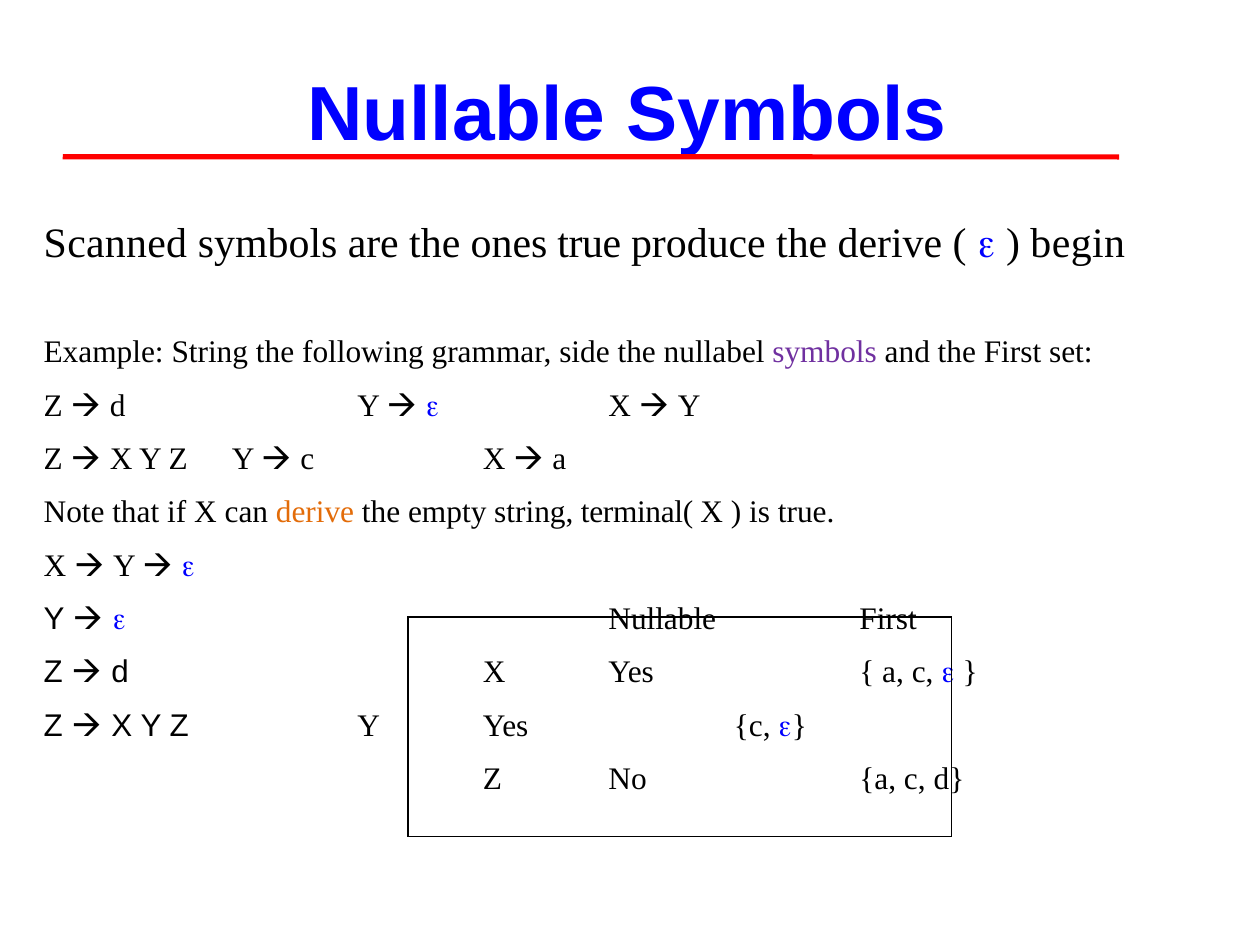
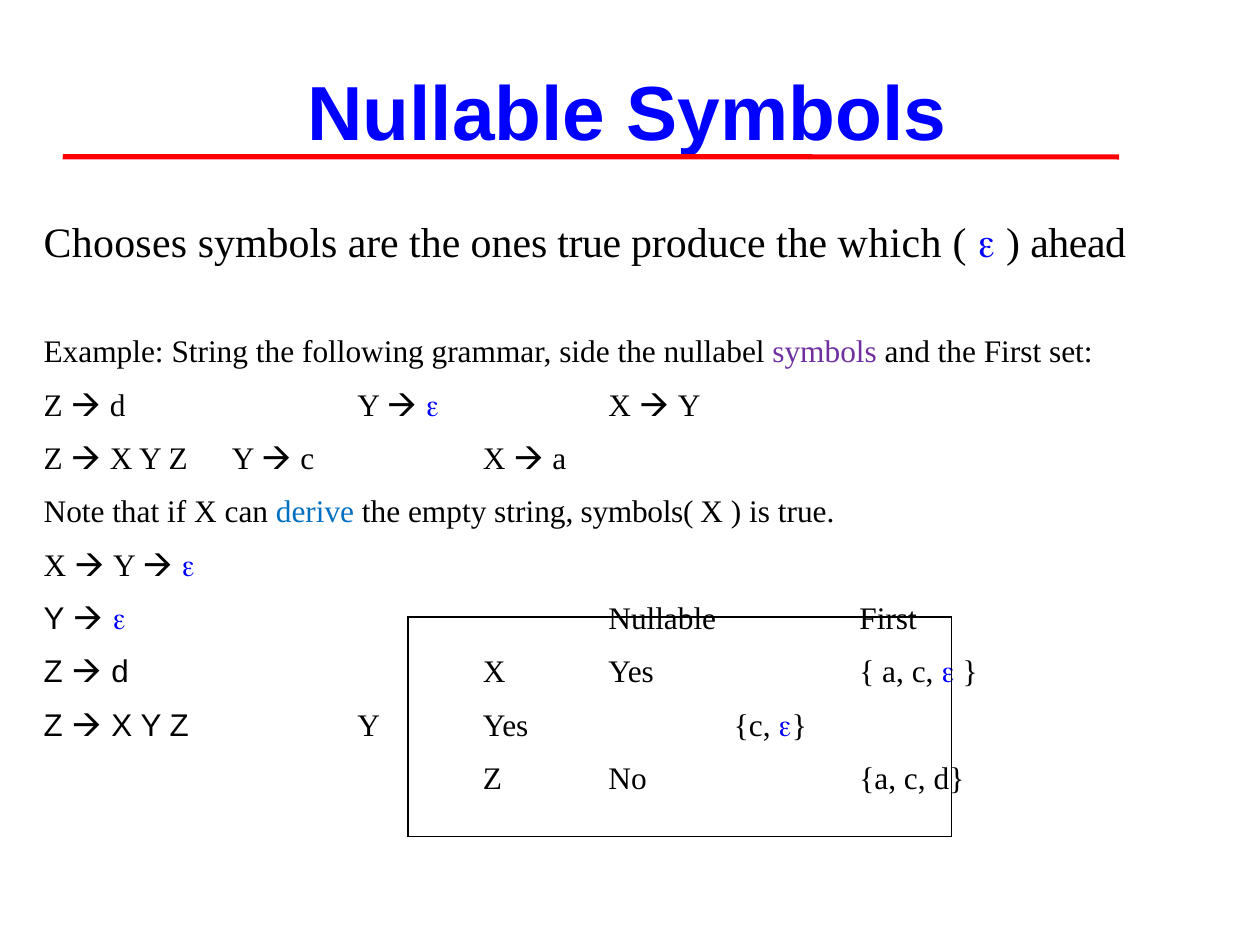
Scanned: Scanned -> Chooses (115, 243)
the derive: derive -> which (890, 243)
begin: begin -> ahead (1078, 243)
derive colour: orange -> blue (315, 512)
terminal(: terminal( -> symbols( (637, 512)
